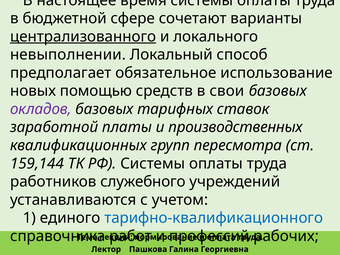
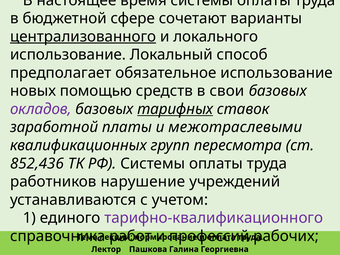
невыполнении: невыполнении -> использование (68, 55)
тарифных underline: none -> present (175, 109)
производственных: производственных -> межотраслевыми (235, 127)
159,144: 159,144 -> 852,436 (37, 164)
служебного: служебного -> нарушение (143, 182)
тарифно-квалификационного colour: blue -> purple (214, 218)
